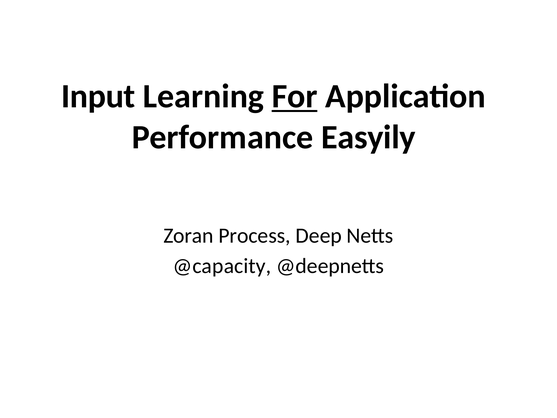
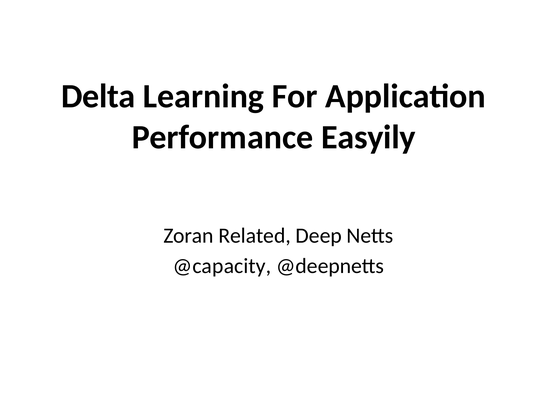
Input: Input -> Delta (98, 96)
For underline: present -> none (295, 96)
Process: Process -> Related (255, 235)
